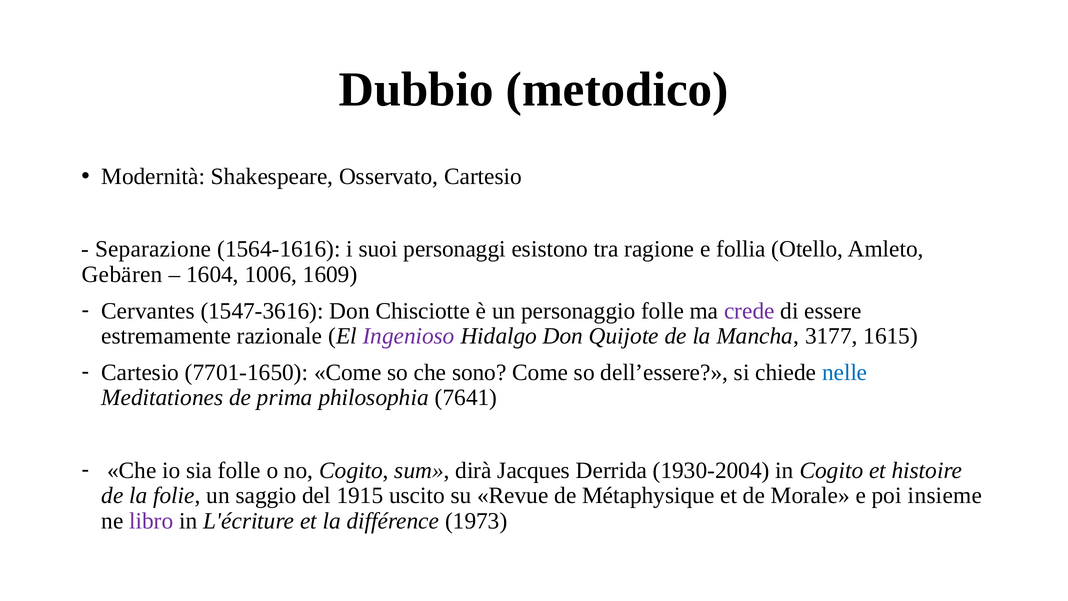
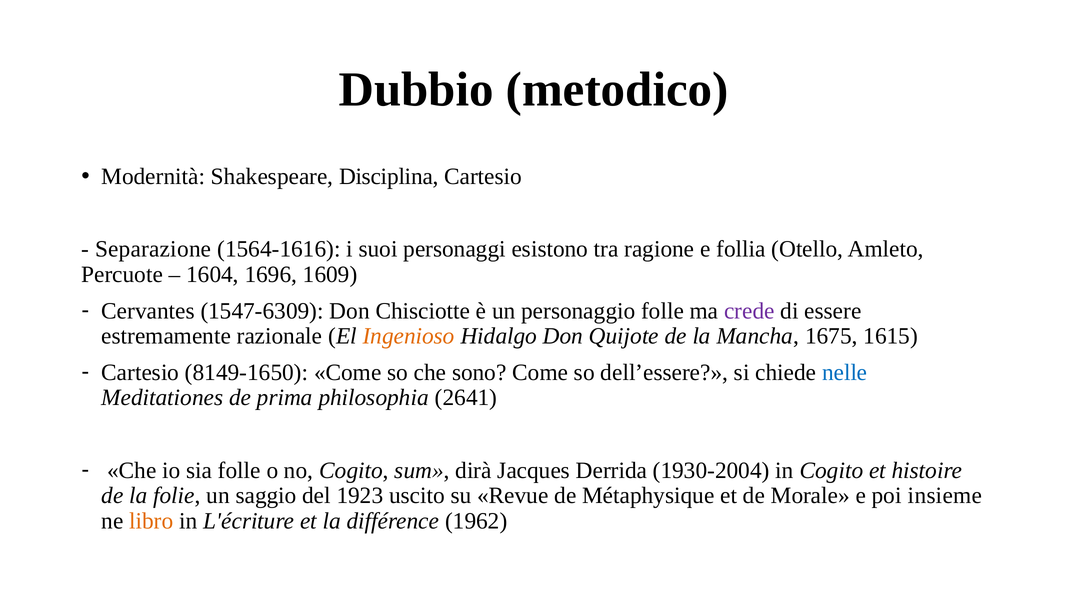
Osservato: Osservato -> Disciplina (389, 176)
Gebären: Gebären -> Percuote (122, 274)
1006: 1006 -> 1696 (271, 274)
1547-3616: 1547-3616 -> 1547-6309 (262, 311)
Ingenioso colour: purple -> orange (409, 336)
3177: 3177 -> 1675 (831, 336)
7701-1650: 7701-1650 -> 8149-1650 (247, 372)
7641: 7641 -> 2641 (466, 398)
1915: 1915 -> 1923 (360, 495)
libro colour: purple -> orange (151, 521)
1973: 1973 -> 1962 (476, 521)
